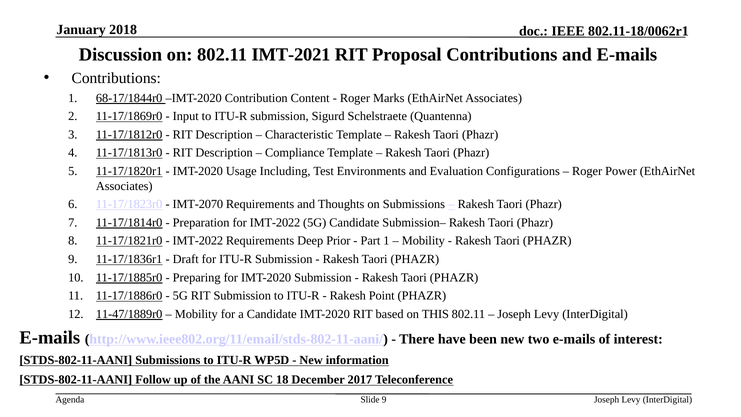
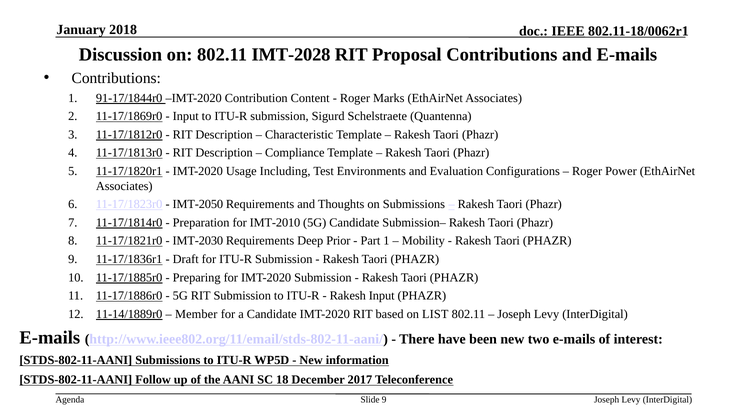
IMT-2021: IMT-2021 -> IMT-2028 (291, 55)
68-17/1844r0: 68-17/1844r0 -> 91-17/1844r0 (129, 98)
IMT-2070: IMT-2070 -> IMT-2050 (198, 204)
for IMT-2022: IMT-2022 -> IMT-2010 (275, 222)
IMT-2022: IMT-2022 -> IMT-2030 (198, 241)
Rakesh Point: Point -> Input (382, 296)
11-47/1889r0: 11-47/1889r0 -> 11-14/1889r0 (129, 314)
Mobility: Mobility -> Member (196, 314)
THIS: THIS -> LIST (435, 314)
